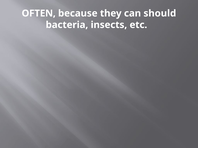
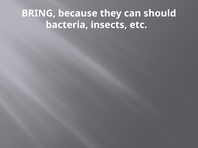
OFTEN: OFTEN -> BRING (39, 13)
